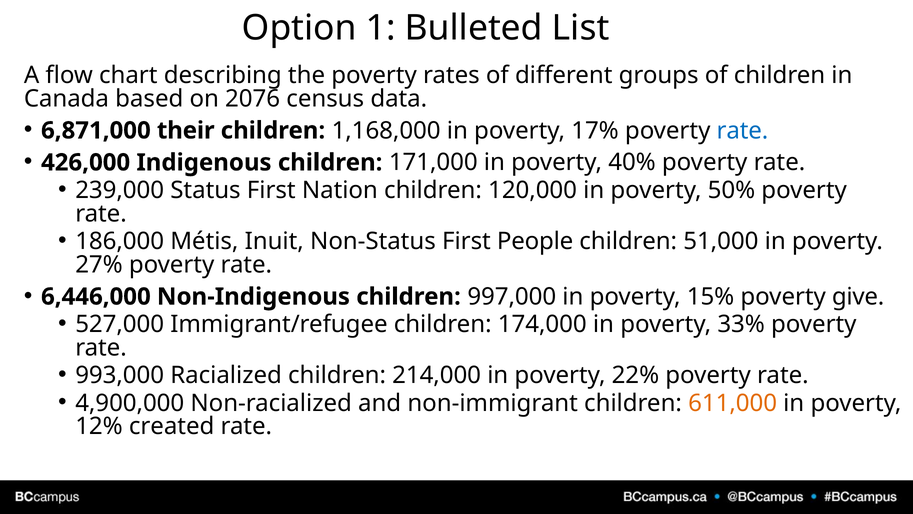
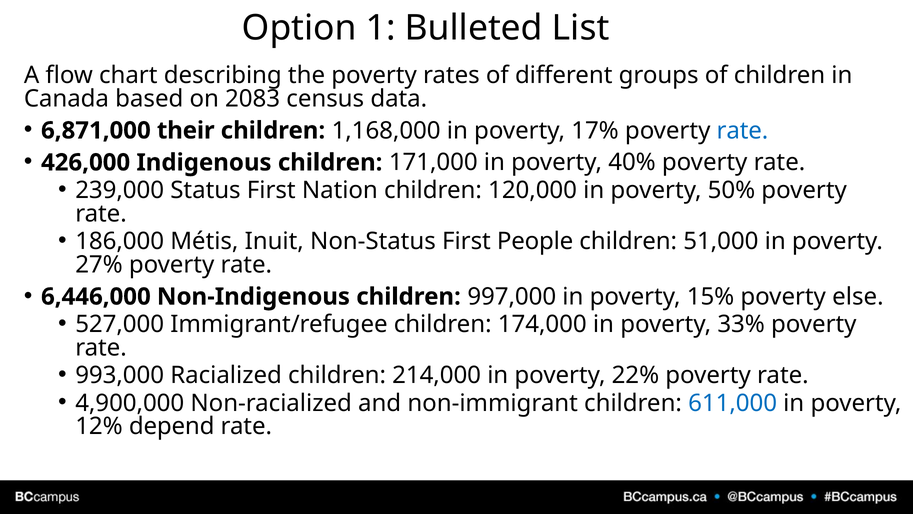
2076: 2076 -> 2083 (253, 98)
give: give -> else (858, 296)
611,000 colour: orange -> blue (733, 403)
created: created -> depend (172, 426)
